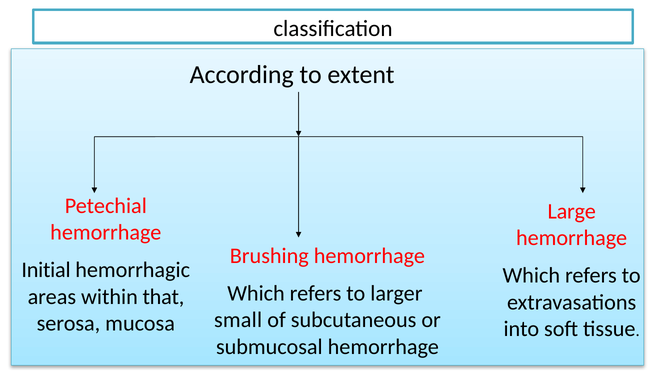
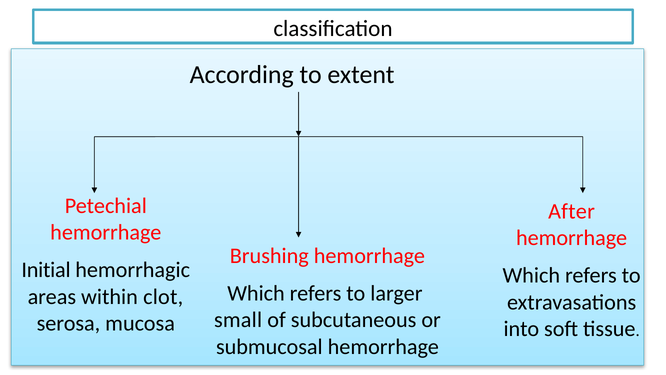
Large: Large -> After (572, 211)
that: that -> clot (163, 296)
